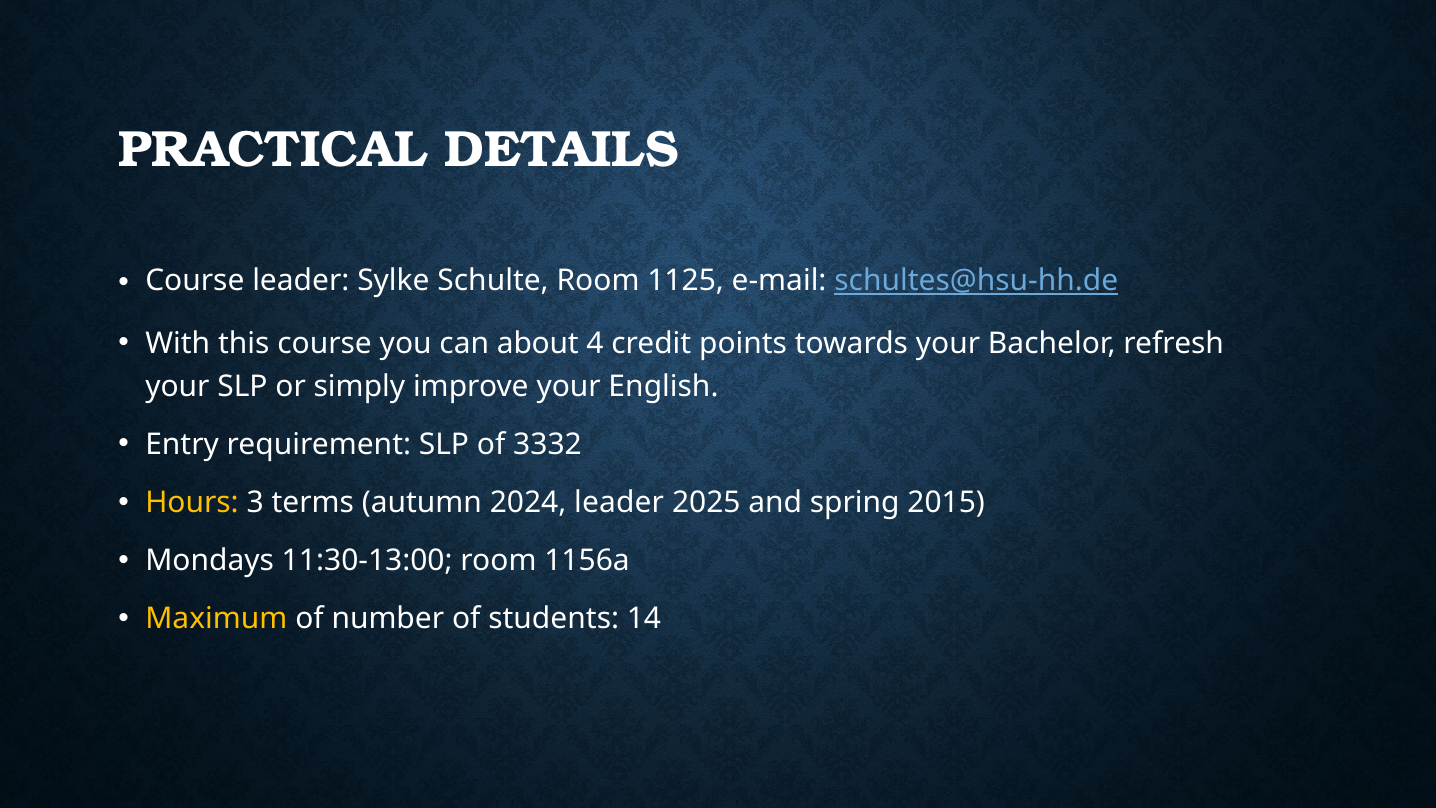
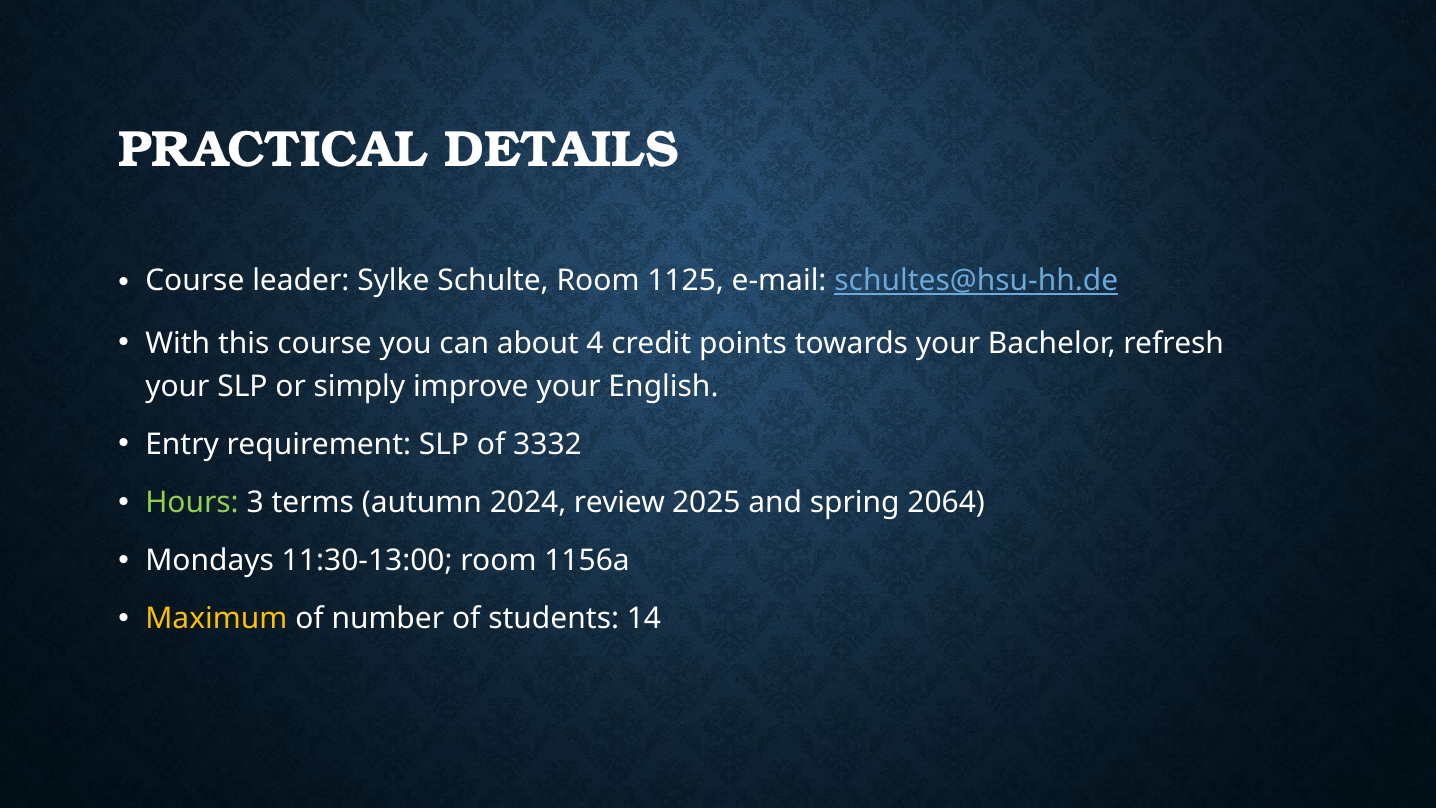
Hours colour: yellow -> light green (192, 503)
2024 leader: leader -> review (619, 503)
2015: 2015 -> 2064 (946, 503)
